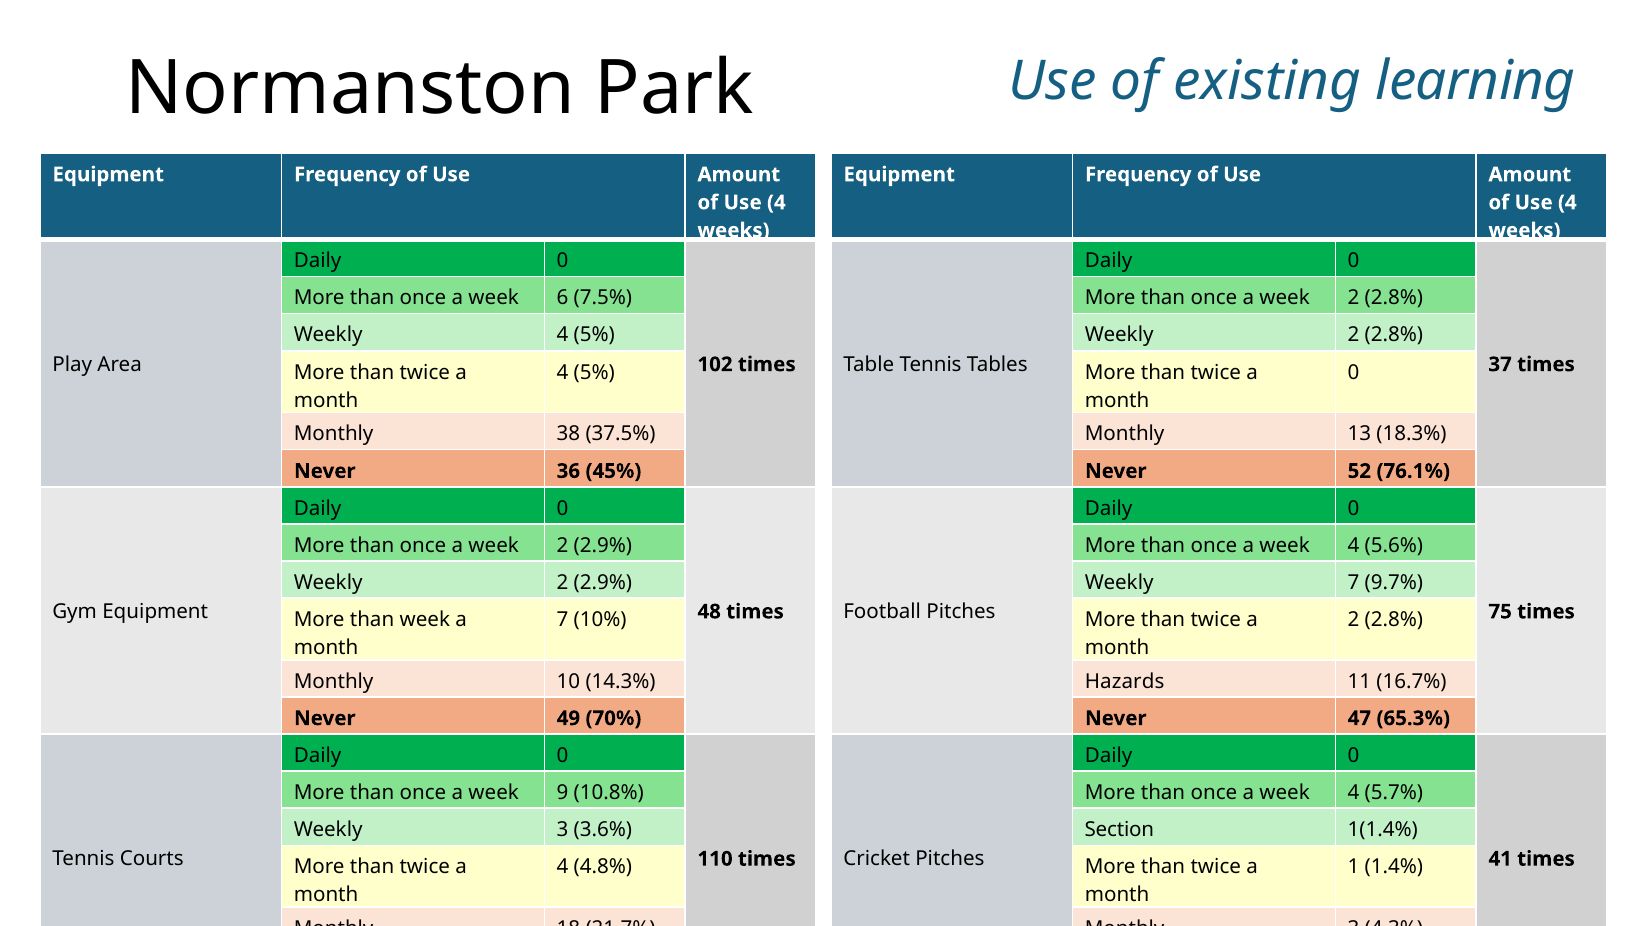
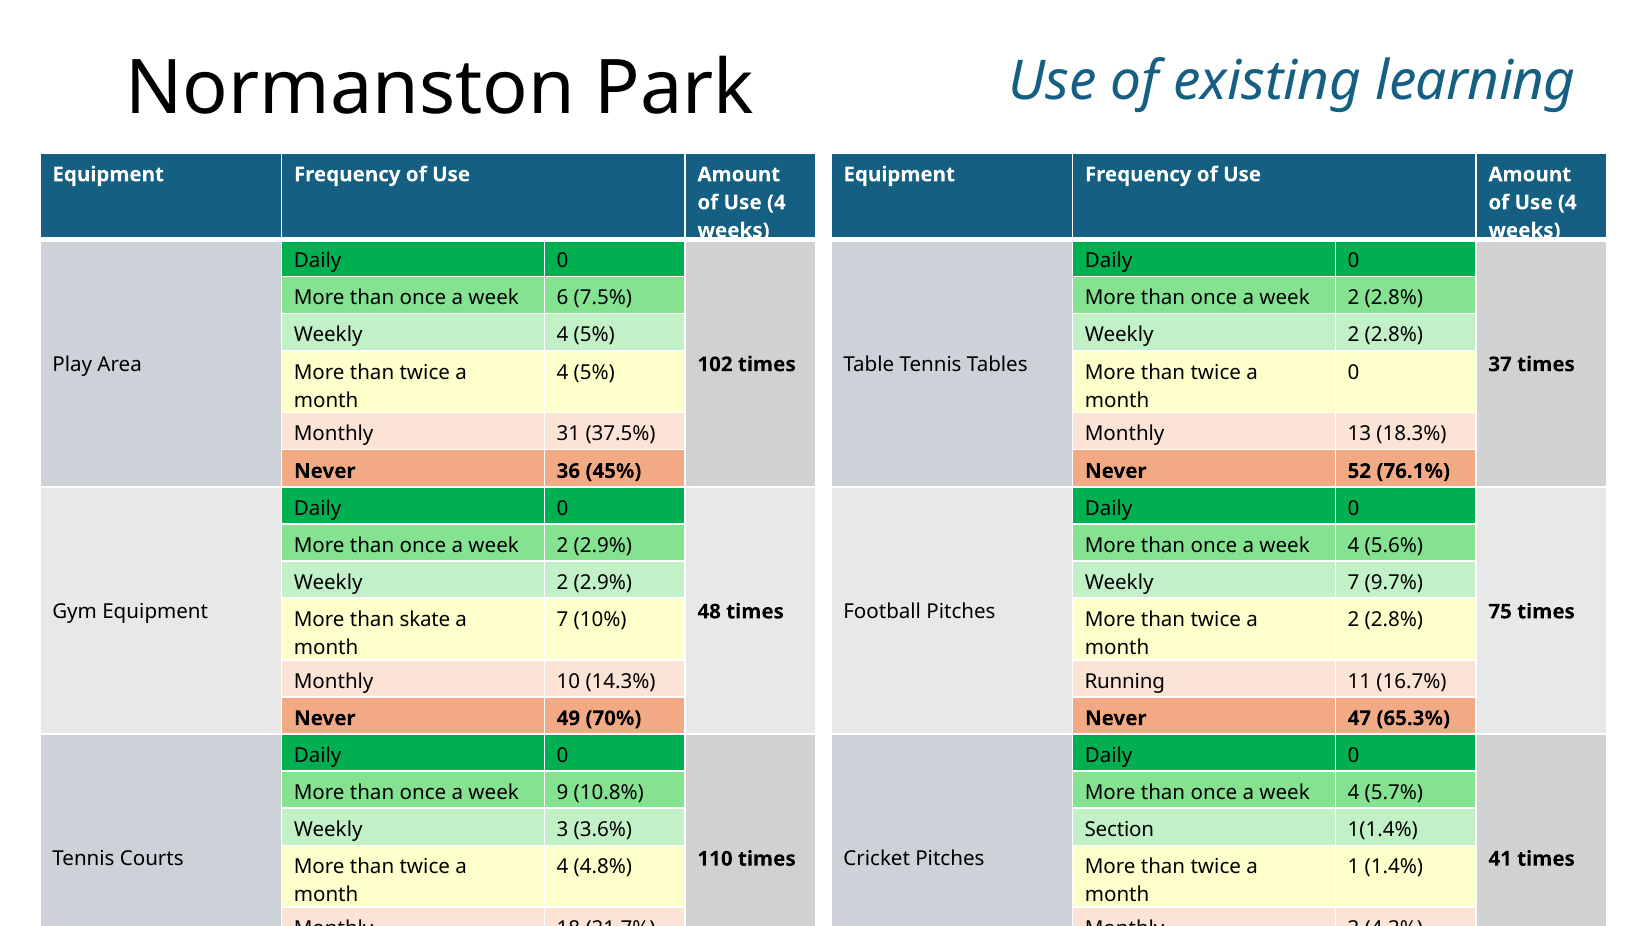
38: 38 -> 31 (568, 434)
than week: week -> skate (425, 620)
Hazards: Hazards -> Running (1125, 682)
